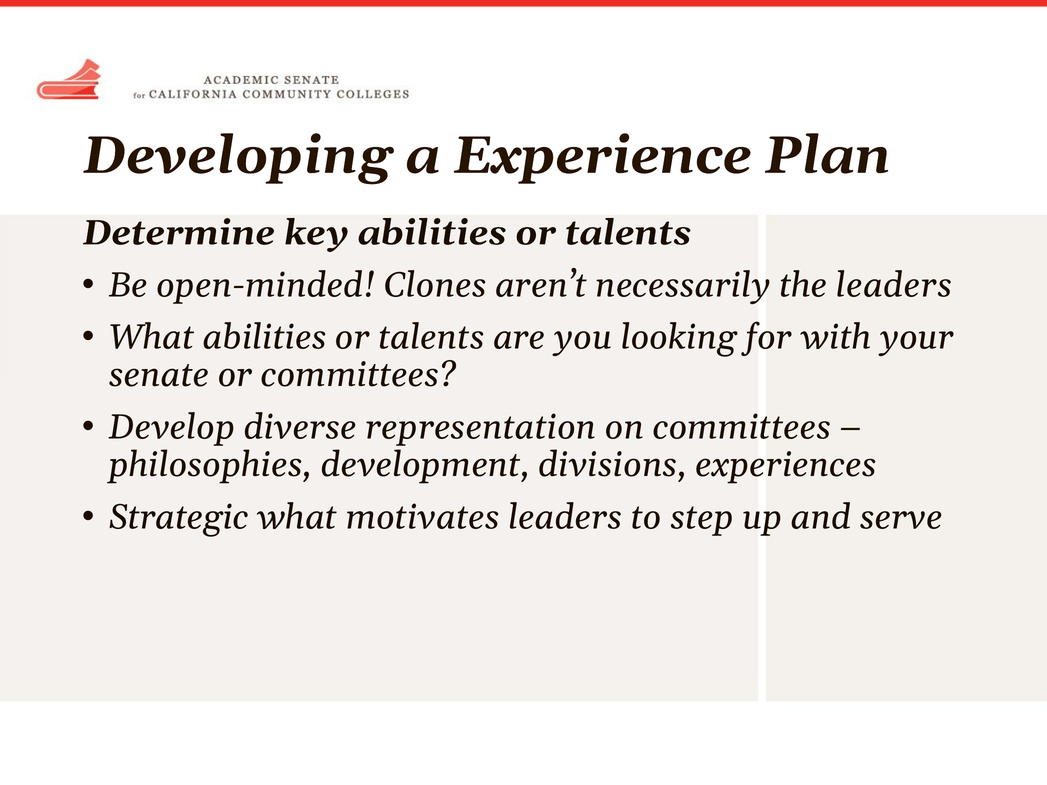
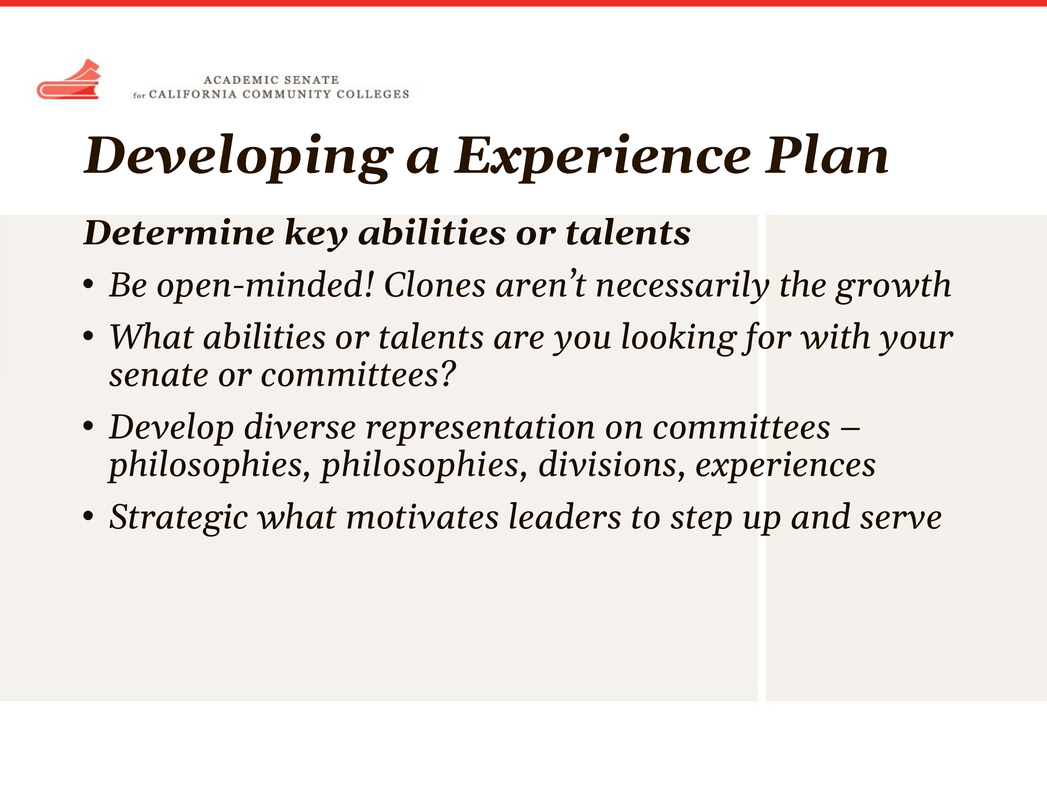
the leaders: leaders -> growth (894, 285)
philosophies development: development -> philosophies (425, 465)
